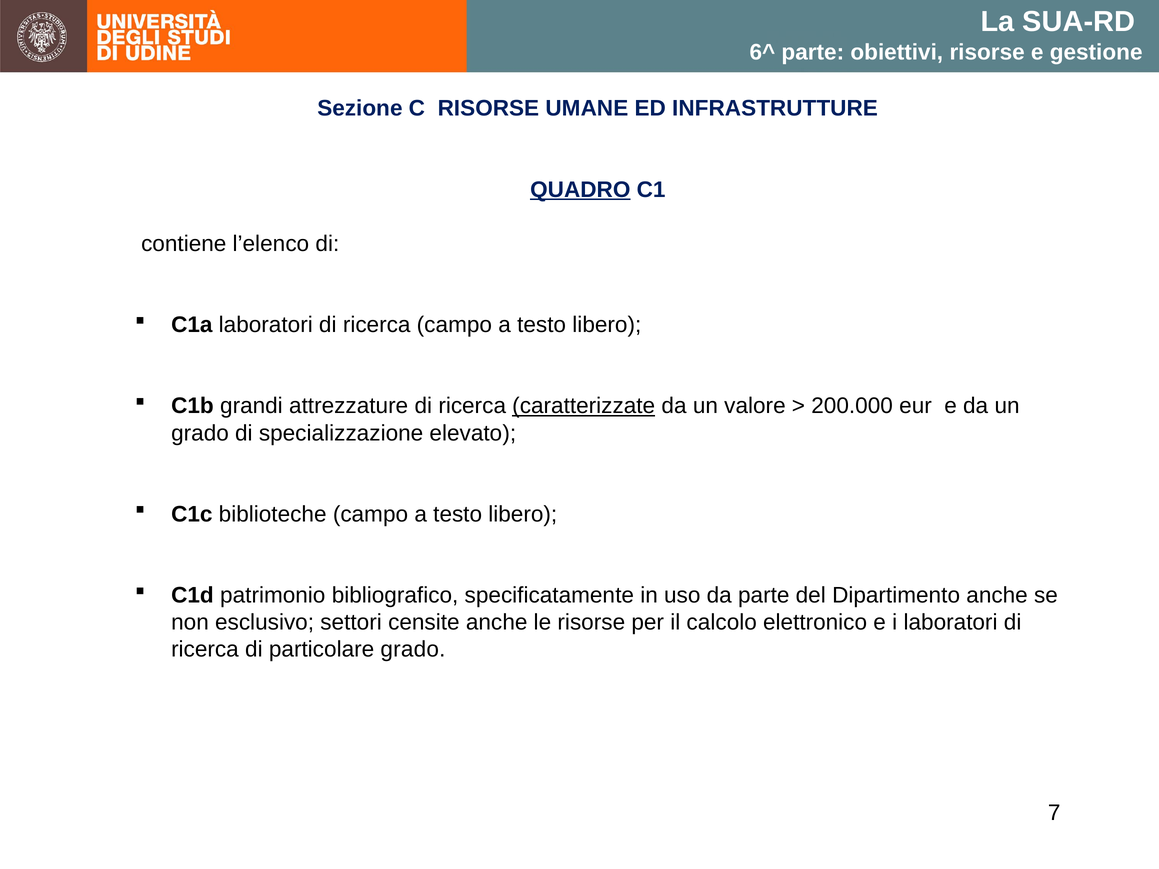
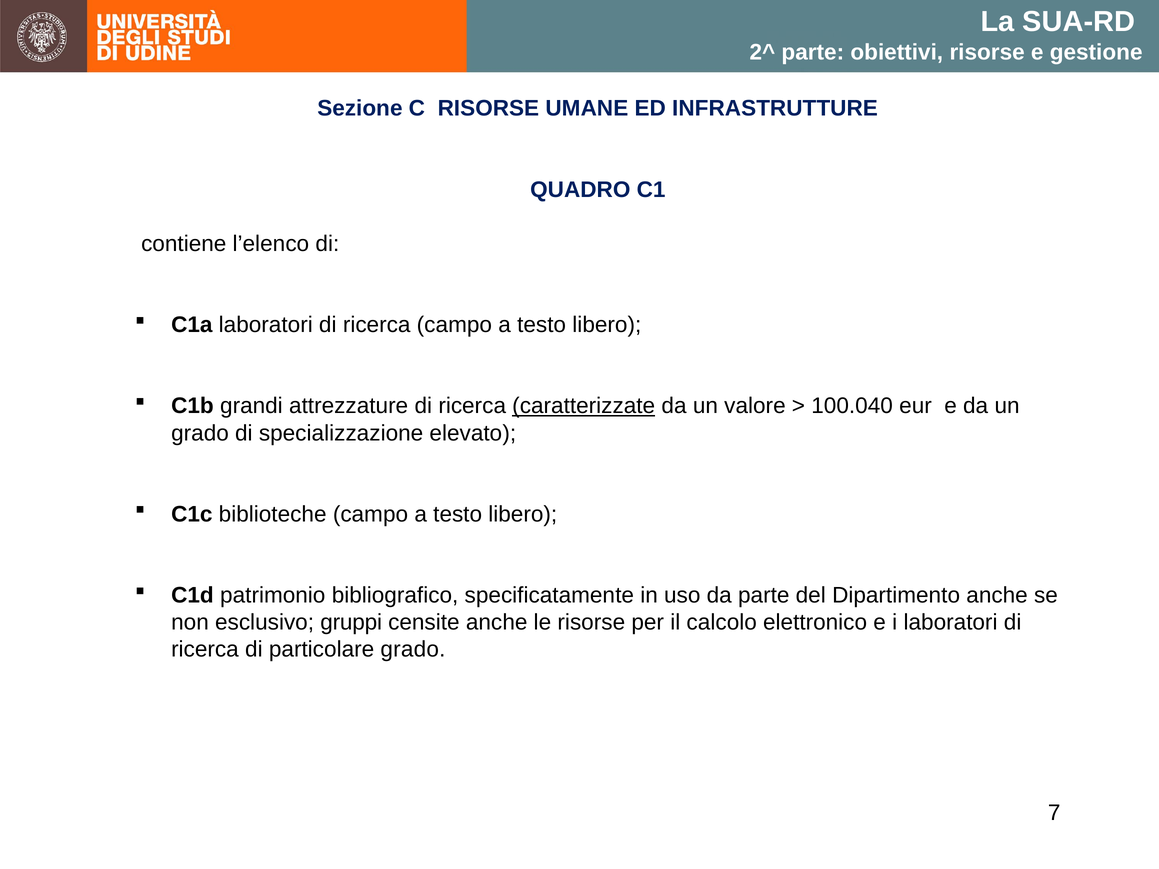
6^: 6^ -> 2^ (762, 52)
QUADRO underline: present -> none (580, 190)
200.000: 200.000 -> 100.040 (852, 406)
settori: settori -> gruppi (351, 623)
